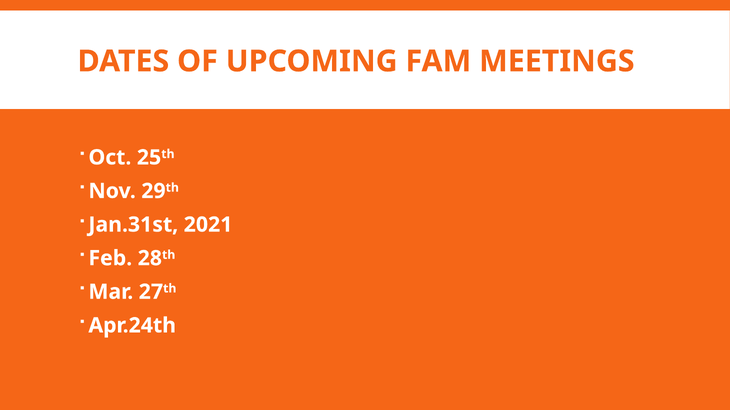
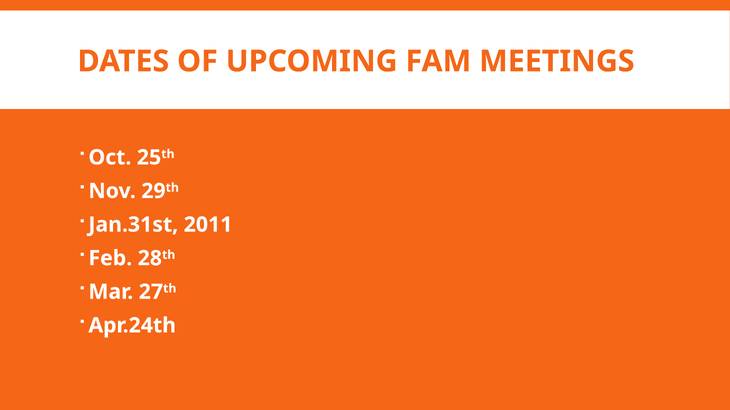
2021: 2021 -> 2011 (208, 225)
